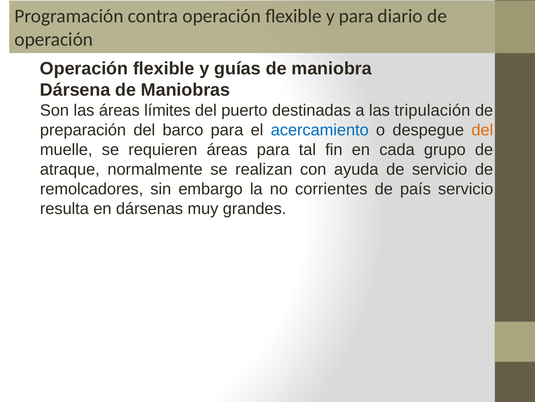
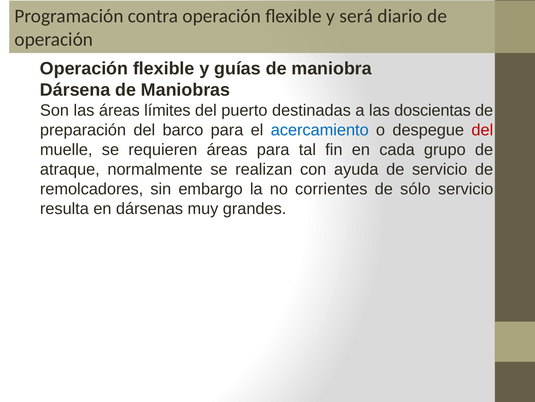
y para: para -> será (356, 16)
tripulación: tripulación -> doscientas (432, 110)
del colour: orange -> red (482, 130)
país: país -> sólo (415, 189)
